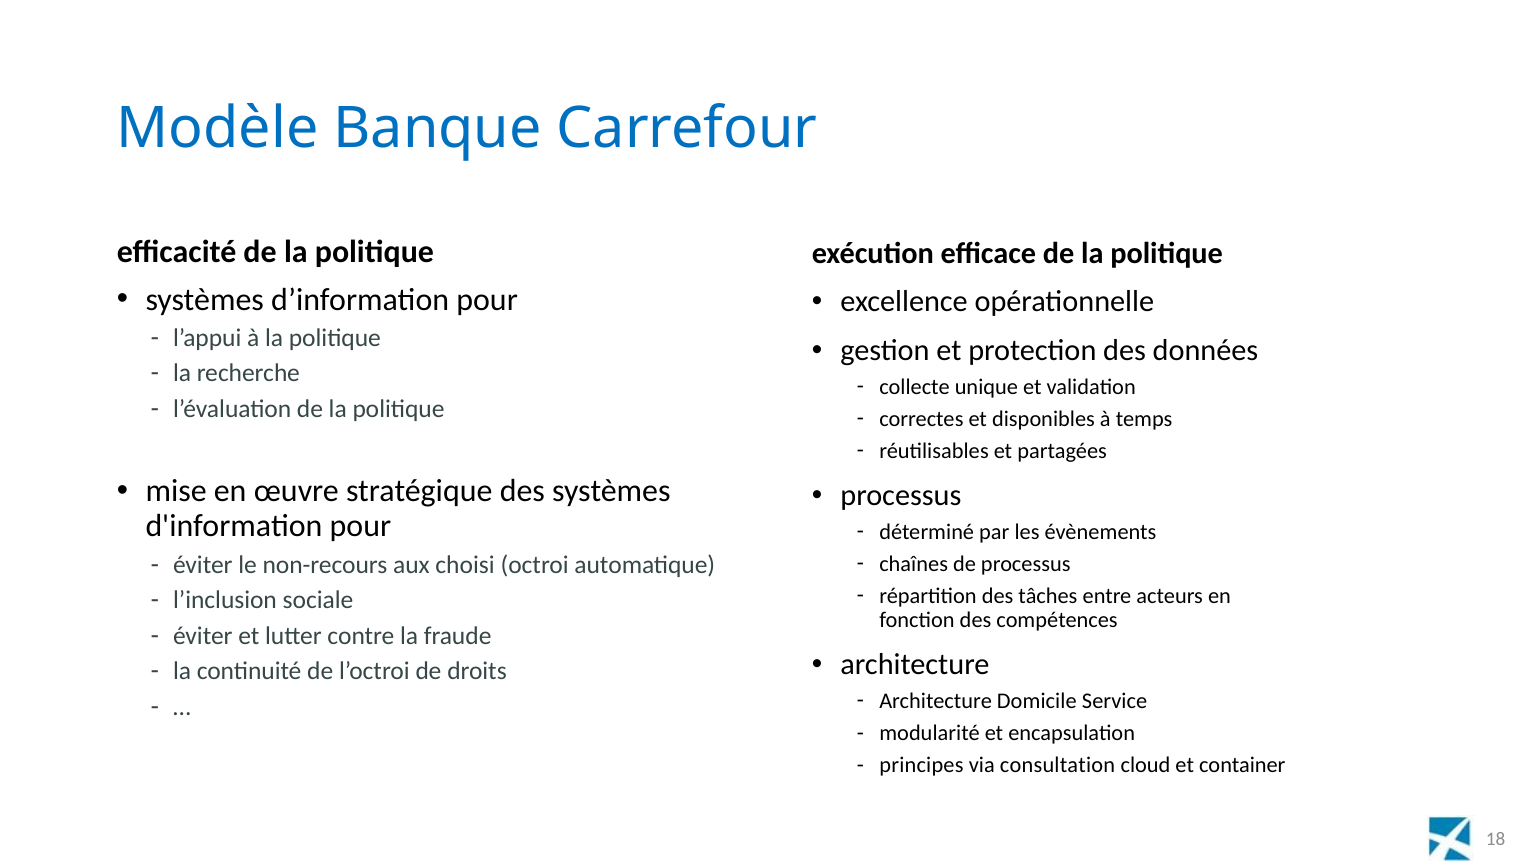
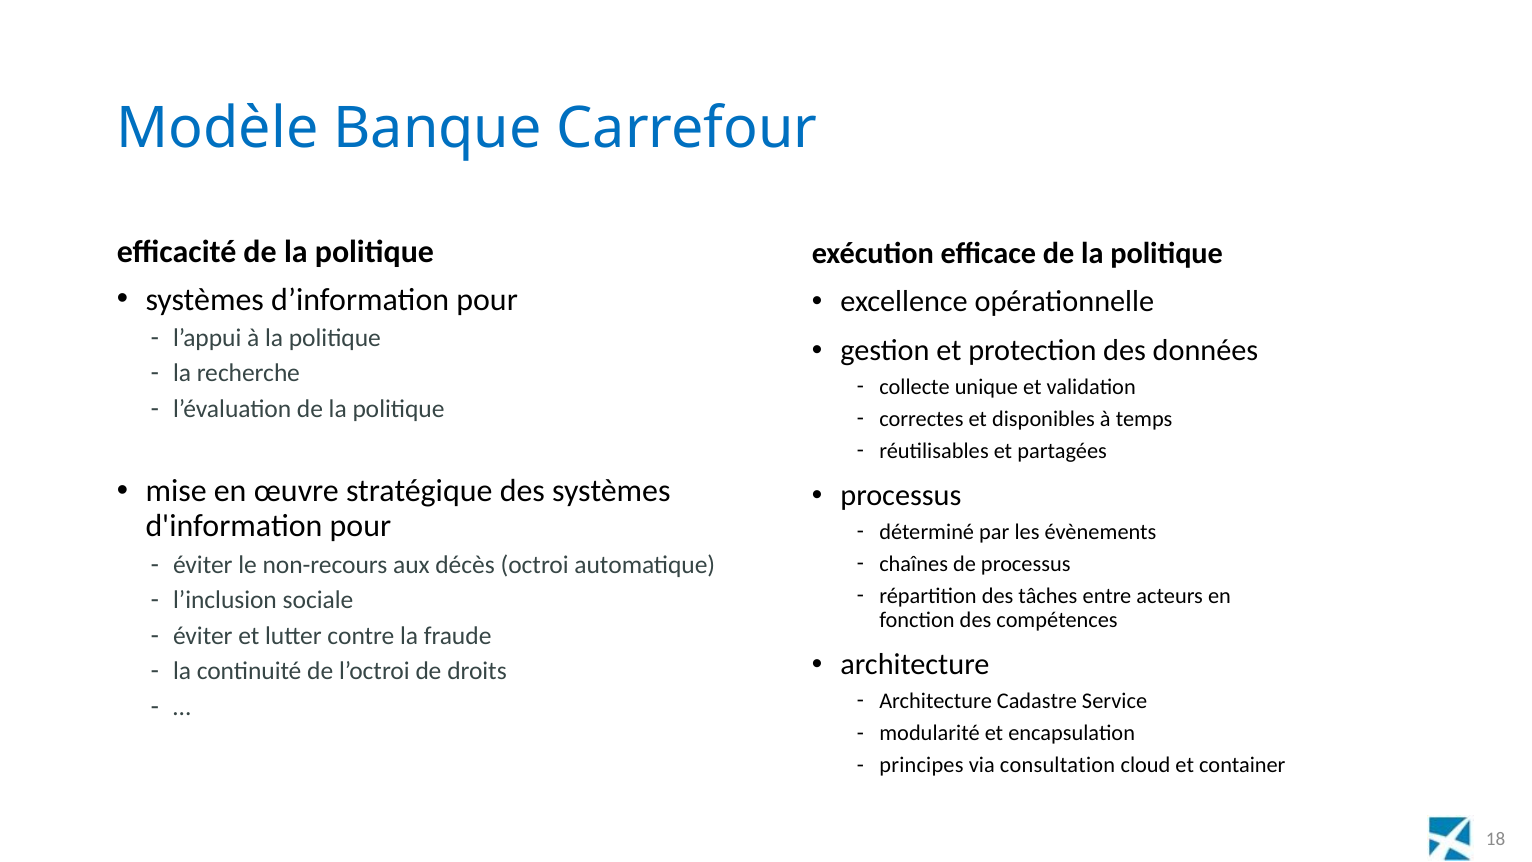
choisi: choisi -> décès (465, 565)
Domicile: Domicile -> Cadastre (1037, 701)
